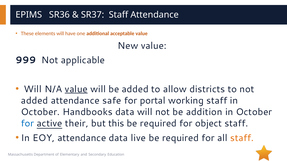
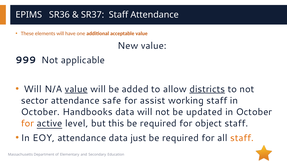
districts underline: none -> present (207, 89)
added: added -> sector (35, 101)
portal: portal -> assist (153, 101)
addition: addition -> updated (204, 112)
for colour: blue -> orange (28, 124)
their: their -> level (77, 124)
live: live -> just (138, 138)
